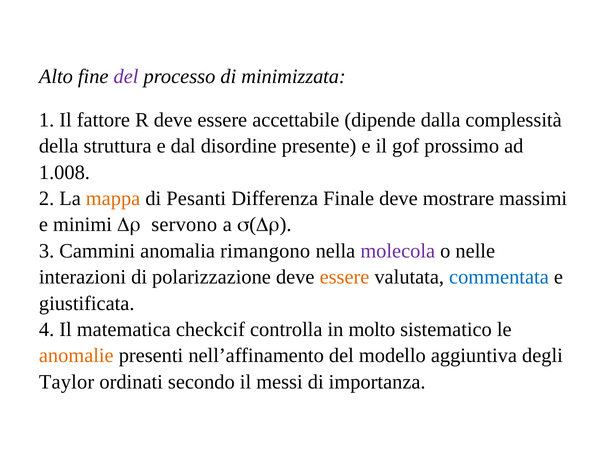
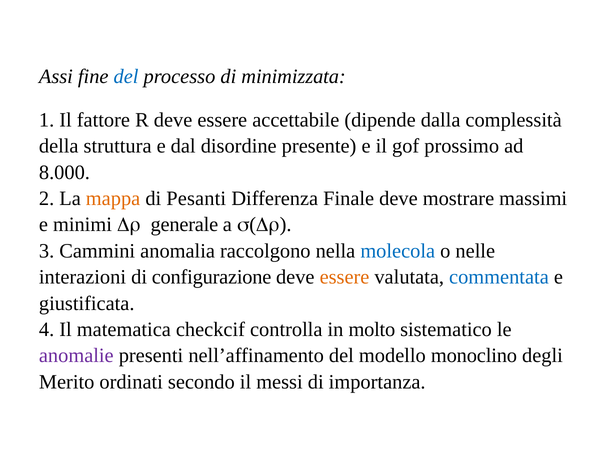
Alto: Alto -> Assi (56, 76)
del colour: purple -> blue (126, 76)
1.008: 1.008 -> 8.000 (64, 172)
servono: servono -> generale (184, 225)
rimangono: rimangono -> raccolgono (265, 251)
molecola colour: purple -> blue (398, 251)
polarizzazione: polarizzazione -> configurazione (212, 277)
anomalie colour: orange -> purple (76, 356)
aggiuntiva: aggiuntiva -> monoclino (474, 356)
Taylor: Taylor -> Merito (67, 382)
